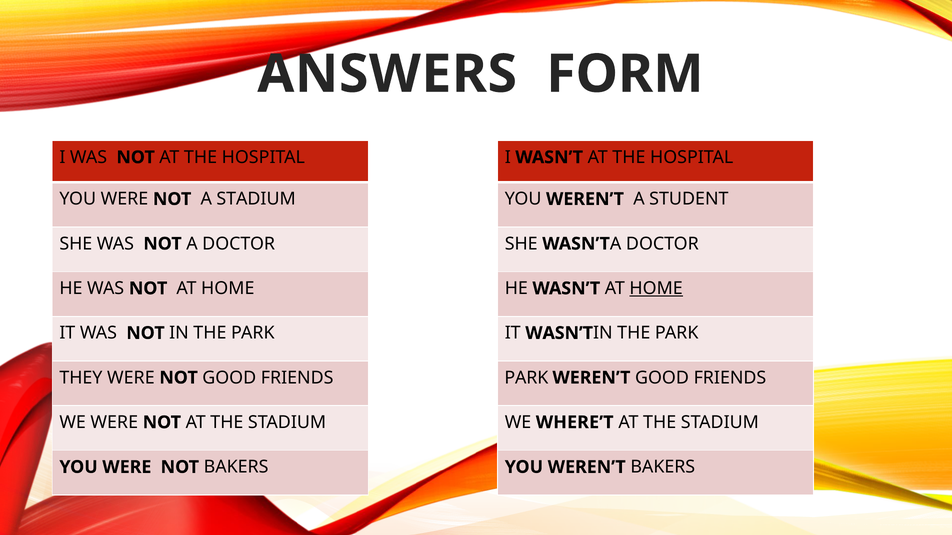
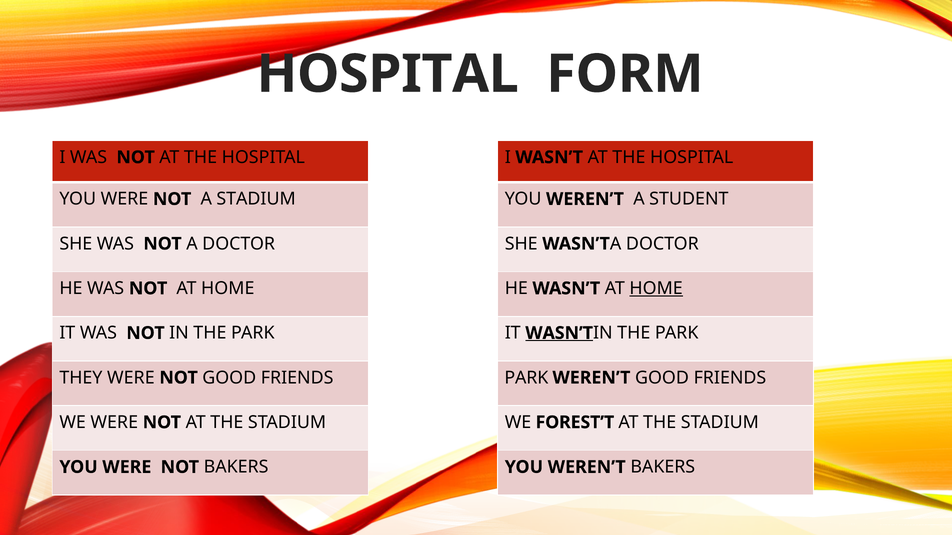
ANSWERS: ANSWERS -> HOSPITAL (388, 74)
WASN’T underline: none -> present (559, 333)
WHERE’T: WHERE’T -> FOREST’T (575, 423)
